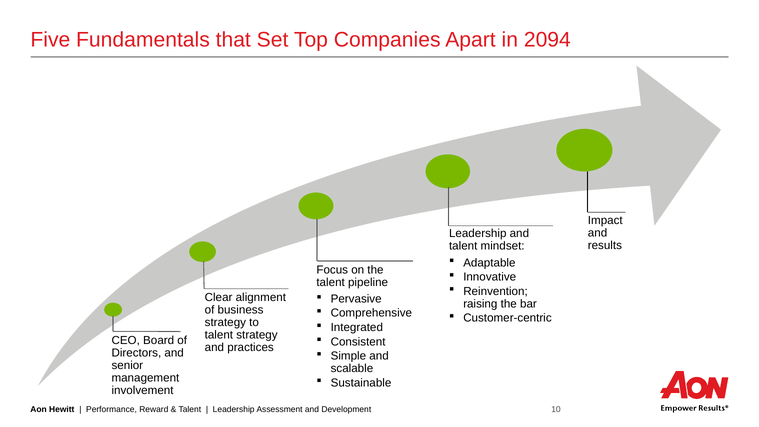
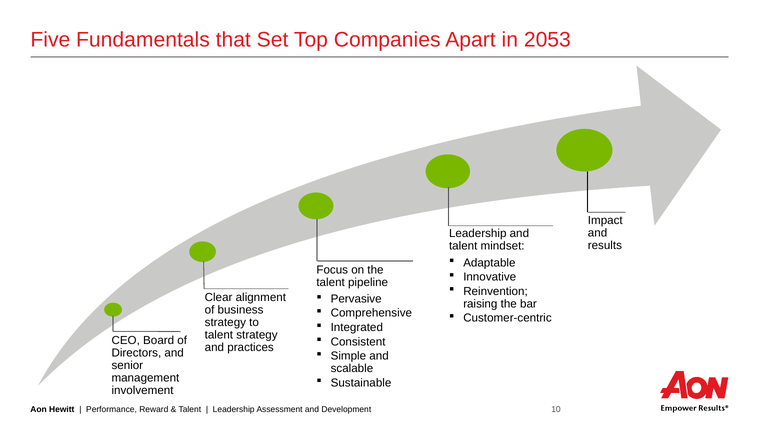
2094: 2094 -> 2053 (547, 40)
